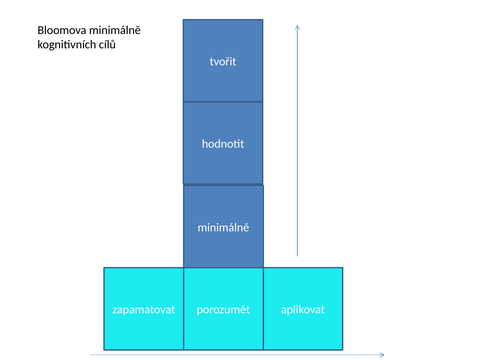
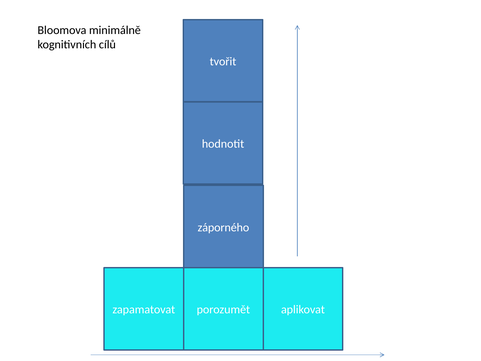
minimálně: minimálně -> záporného (223, 227)
